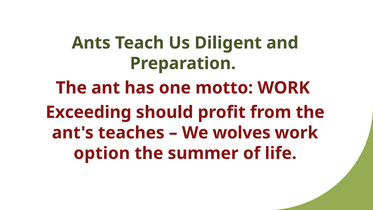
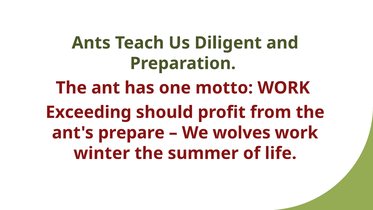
teaches: teaches -> prepare (131, 133)
option: option -> winter (102, 153)
